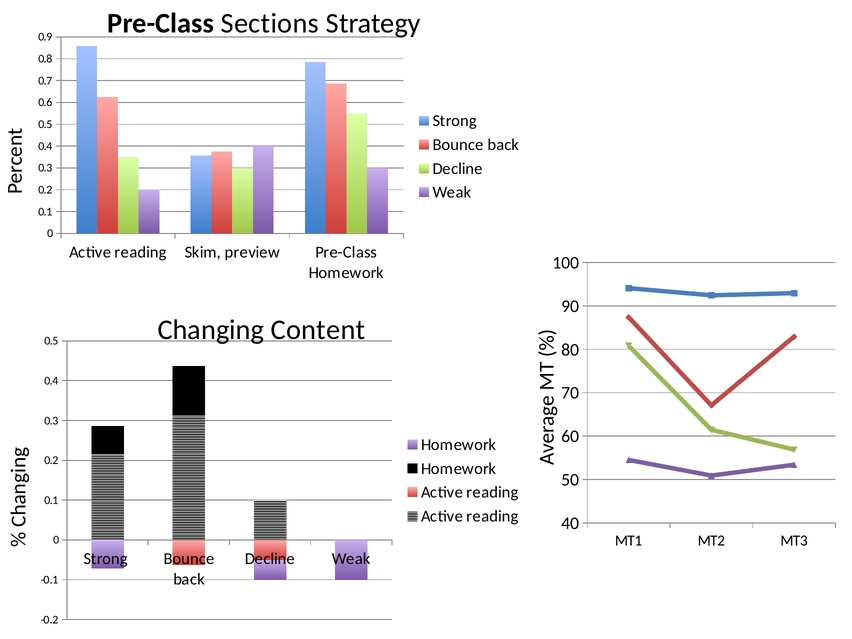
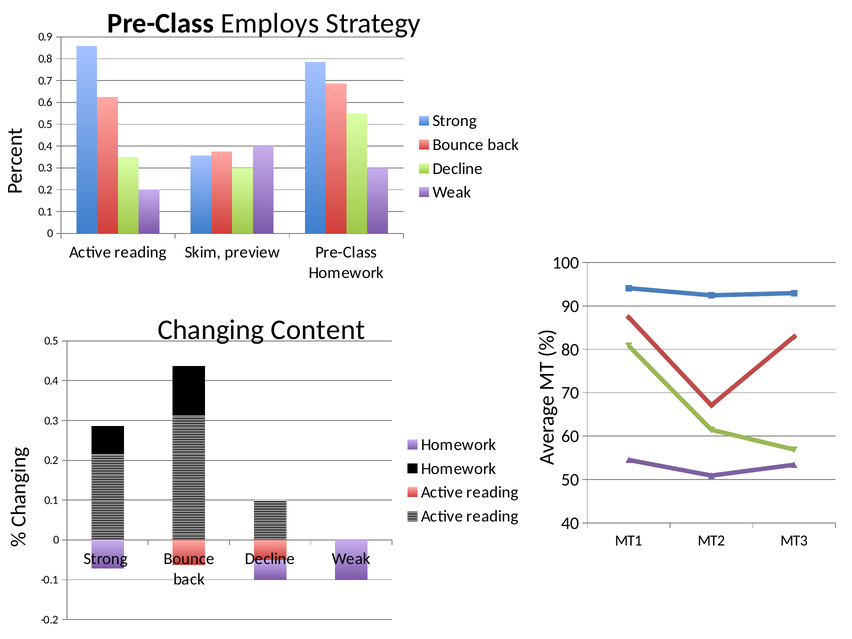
Sections: Sections -> Employs (270, 23)
